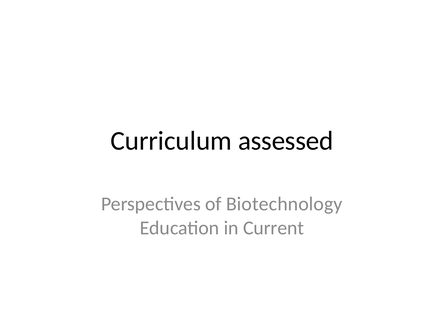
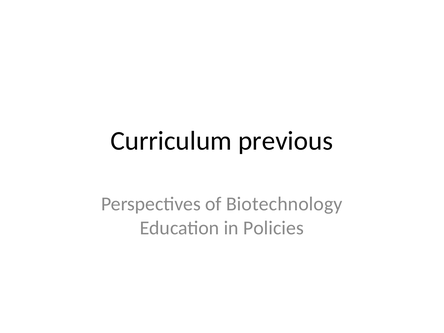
assessed: assessed -> previous (286, 141)
Current: Current -> Policies (273, 228)
